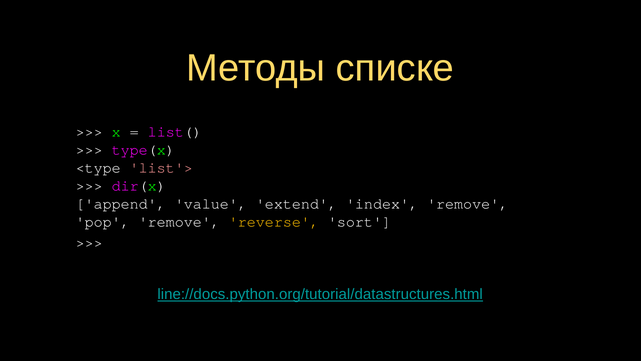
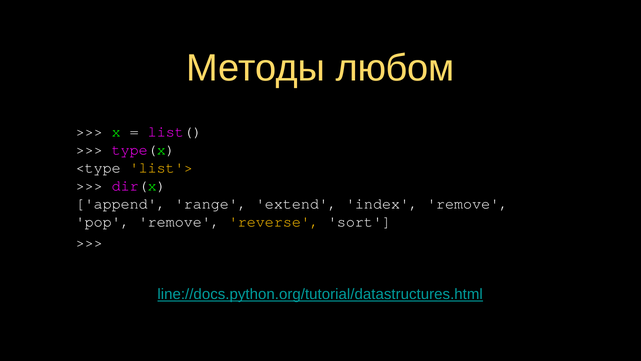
списке: списке -> любом (395, 68)
list'> colour: pink -> yellow (161, 167)
value: value -> range (211, 204)
